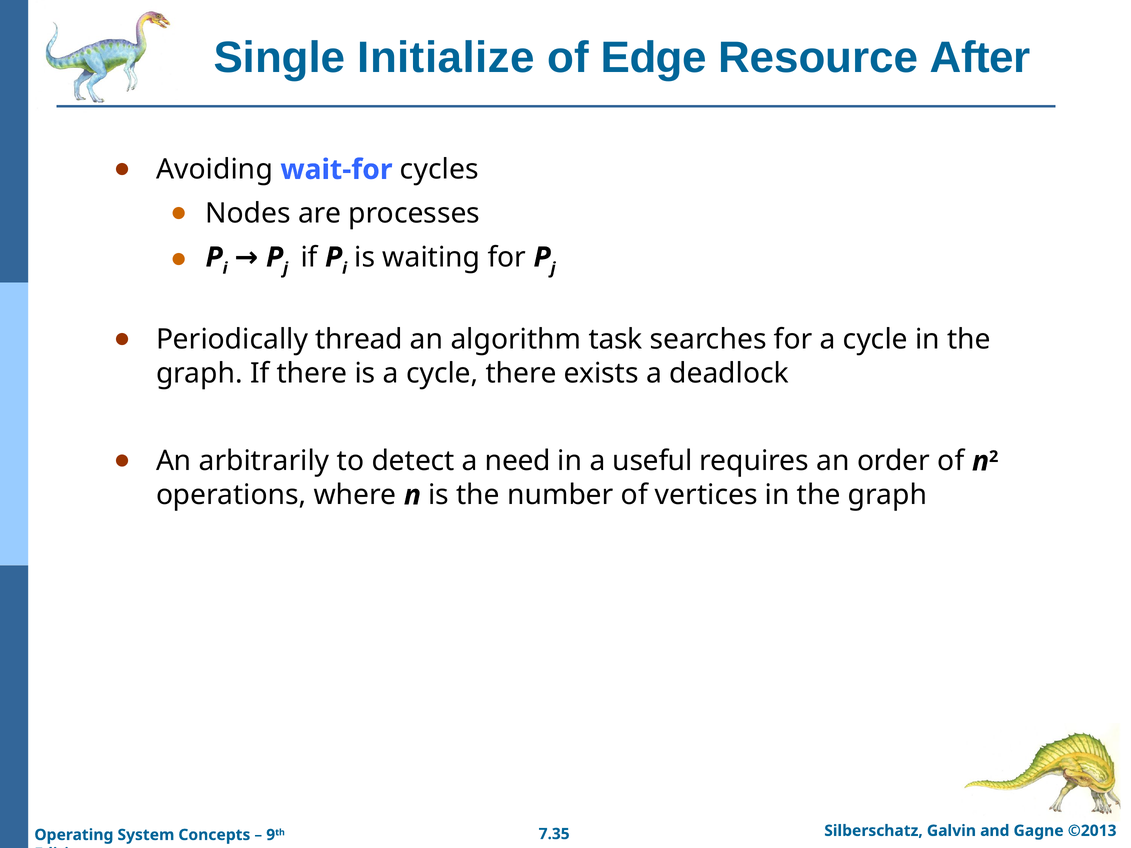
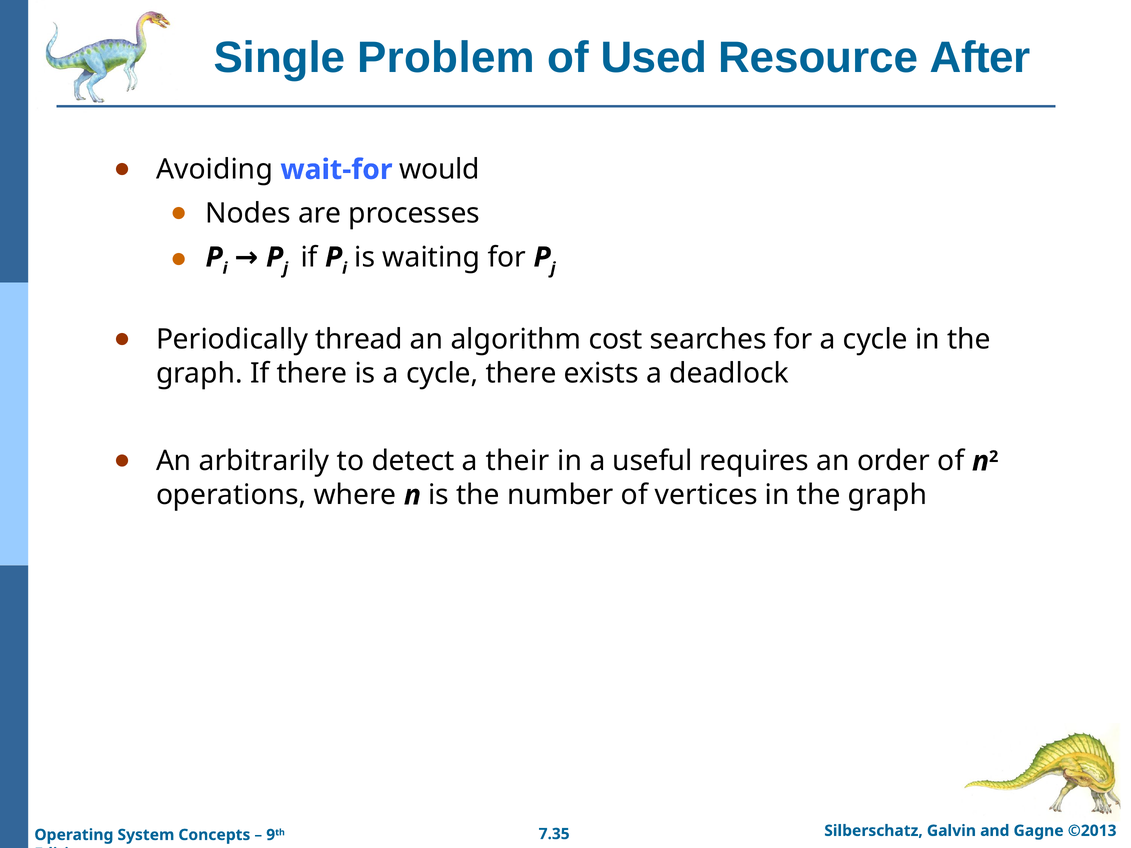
Initialize: Initialize -> Problem (446, 58)
Edge: Edge -> Used (654, 58)
cycles: cycles -> would (440, 170)
task: task -> cost (616, 340)
need: need -> their (517, 461)
